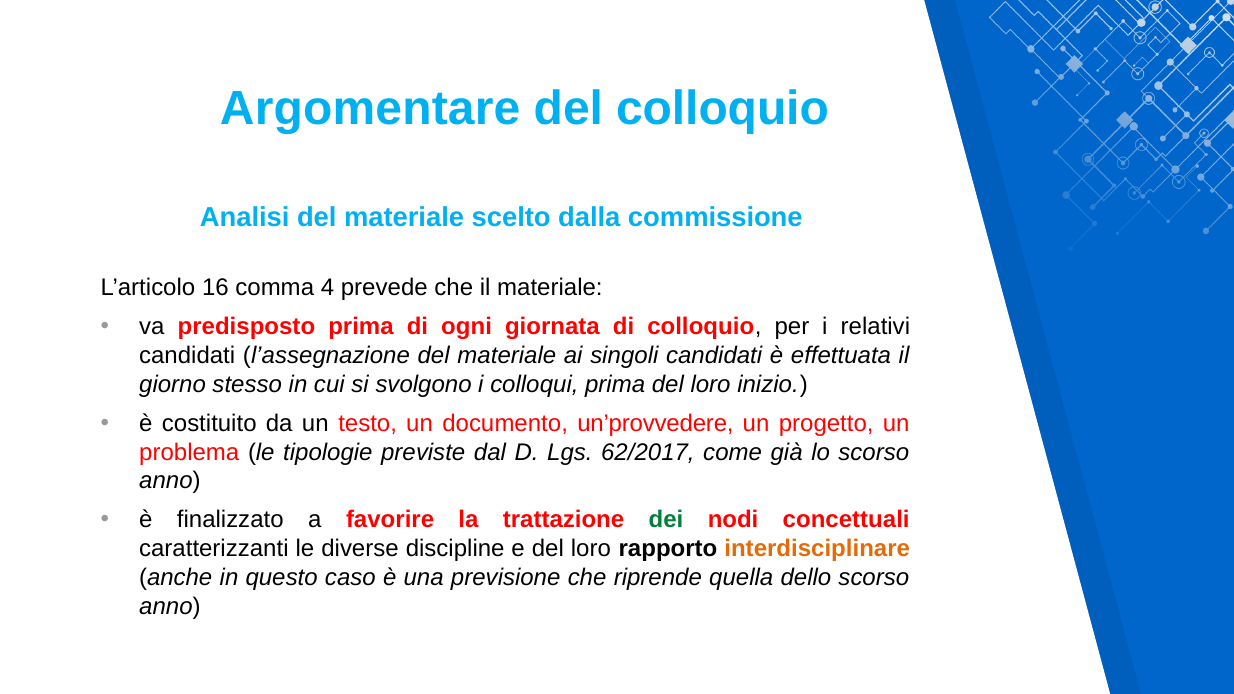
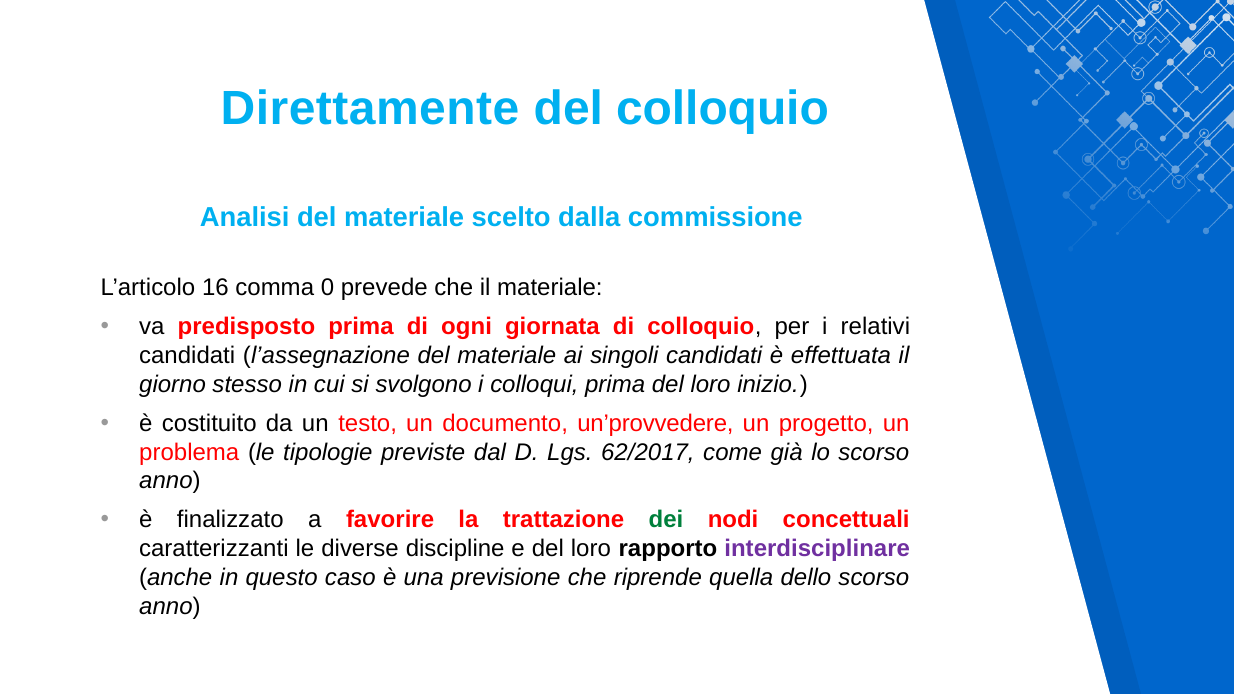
Argomentare: Argomentare -> Direttamente (370, 108)
4: 4 -> 0 (327, 288)
interdisciplinare colour: orange -> purple (817, 549)
